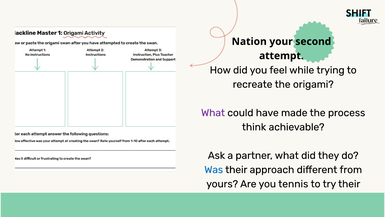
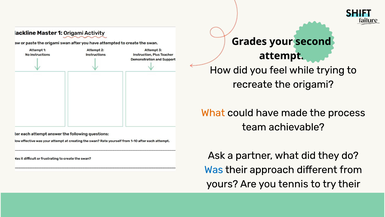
Nation: Nation -> Grades (249, 41)
What colour: purple -> orange (213, 113)
think: think -> team (254, 127)
